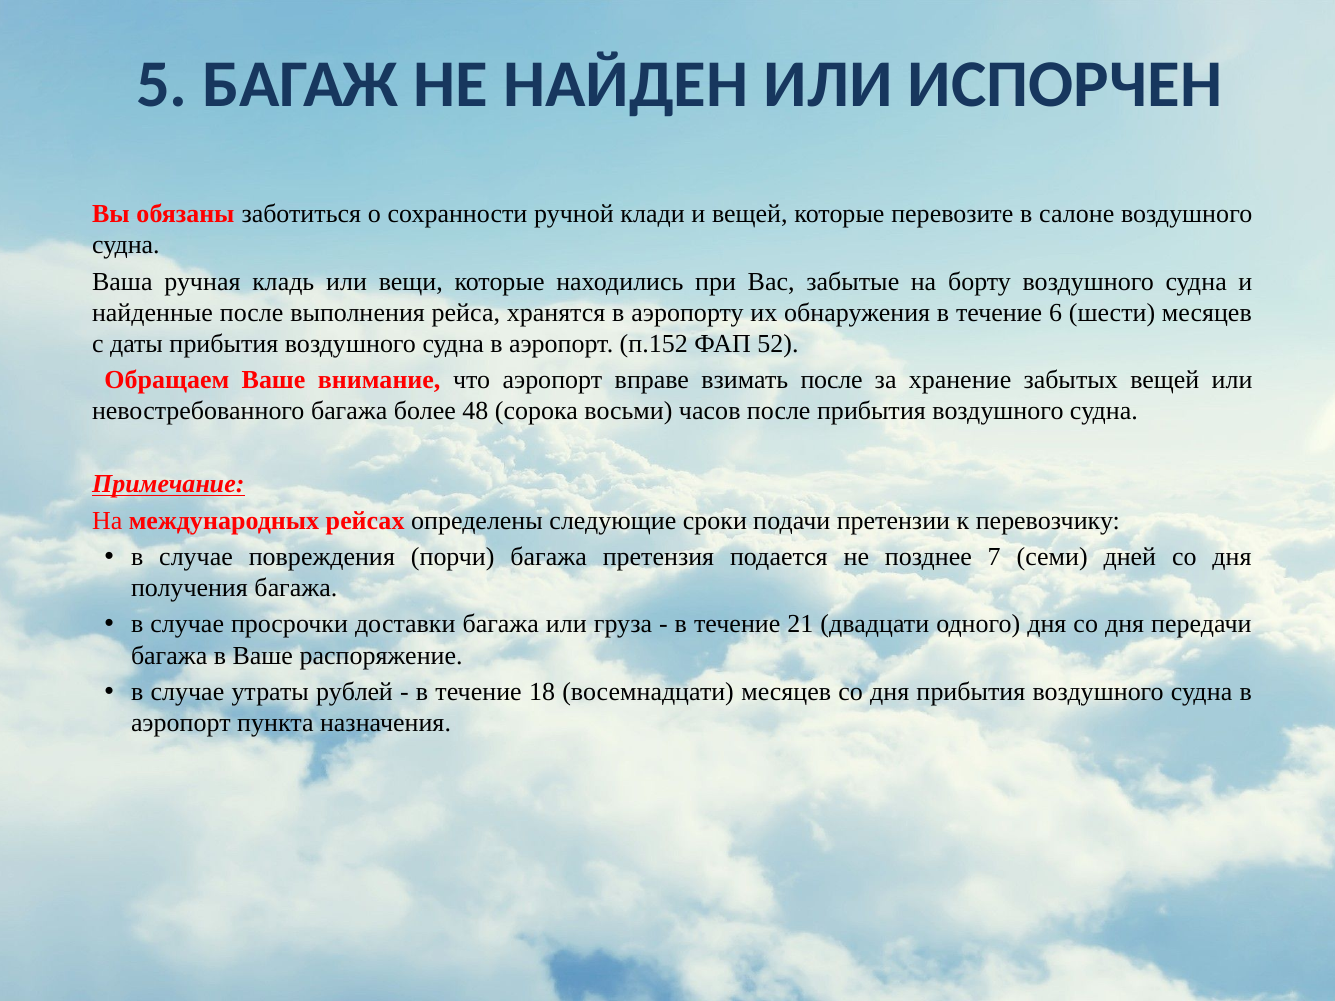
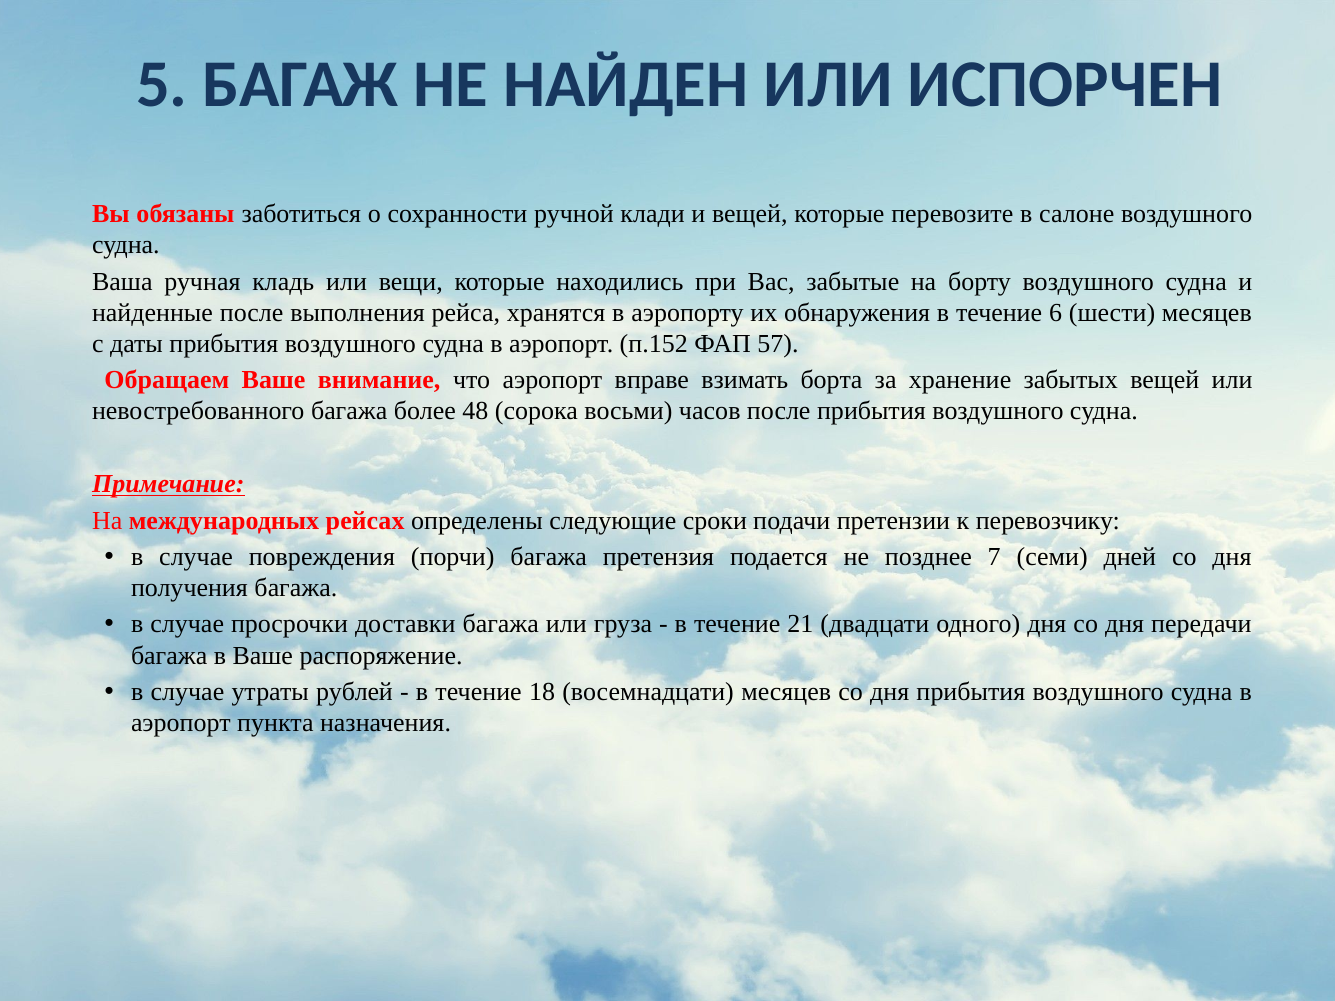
52: 52 -> 57 (778, 344)
взимать после: после -> борта (831, 380)
